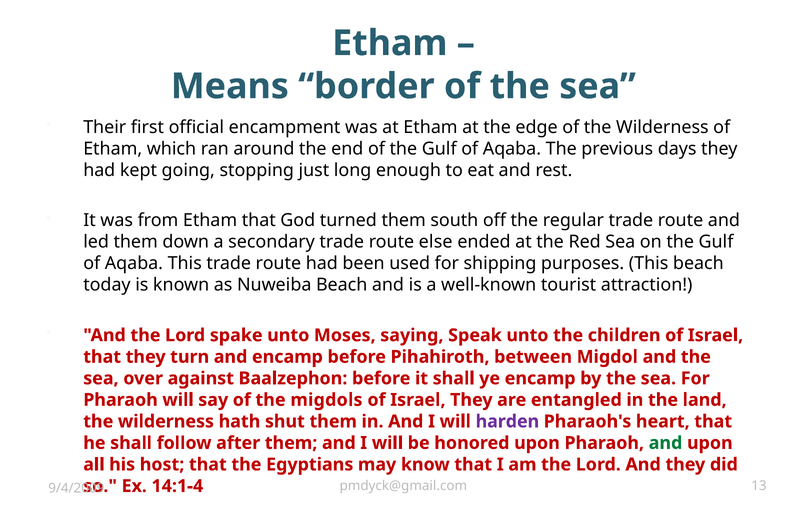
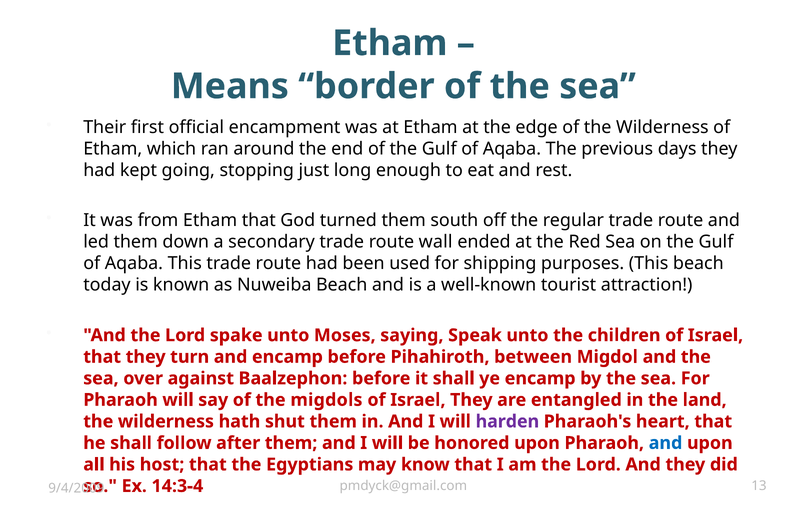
else: else -> wall (436, 242)
and colour: green -> blue (666, 442)
14:1-4: 14:1-4 -> 14:3-4 (177, 485)
